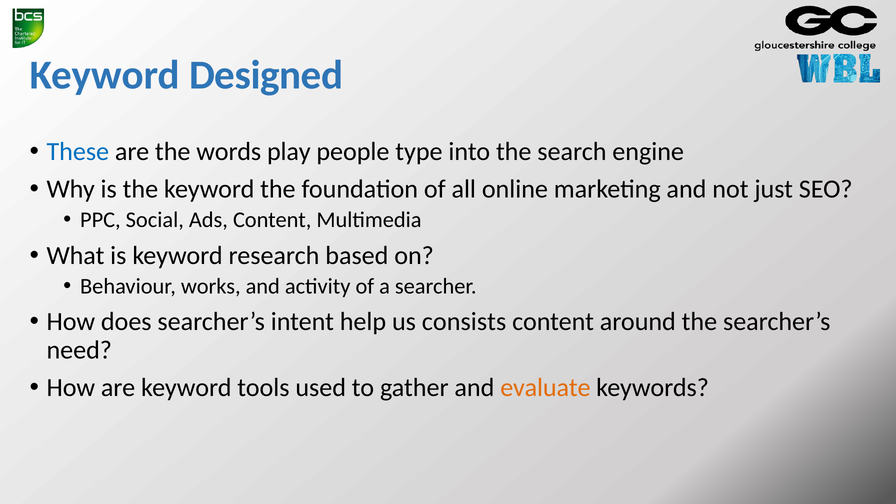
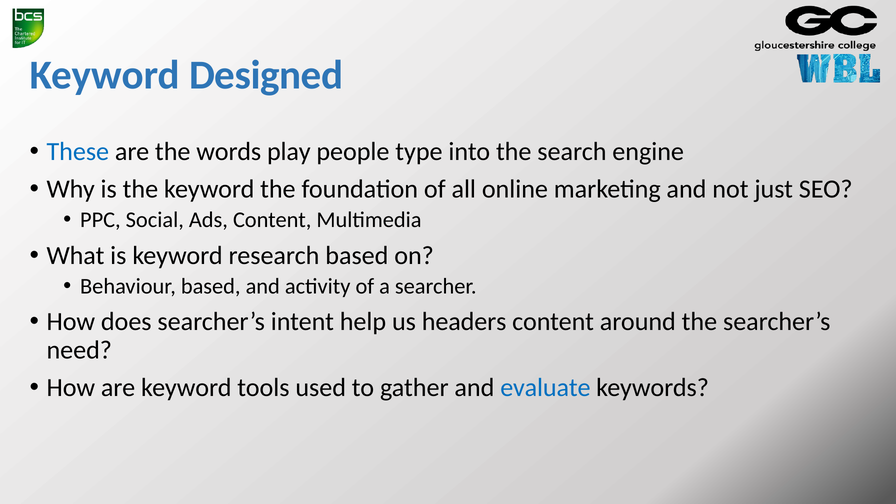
Behaviour works: works -> based (211, 286)
consists: consists -> headers (464, 322)
evaluate colour: orange -> blue (545, 388)
